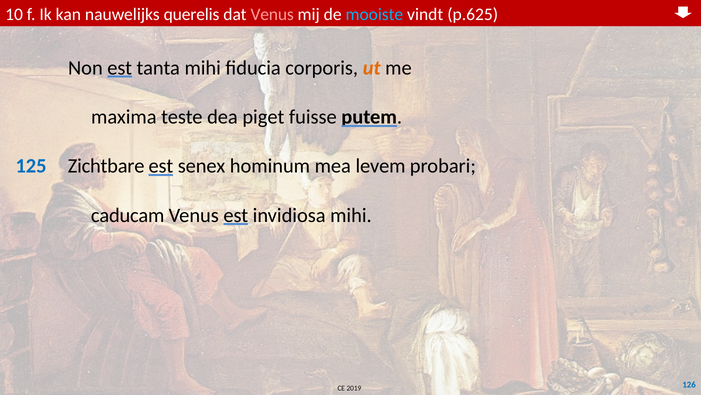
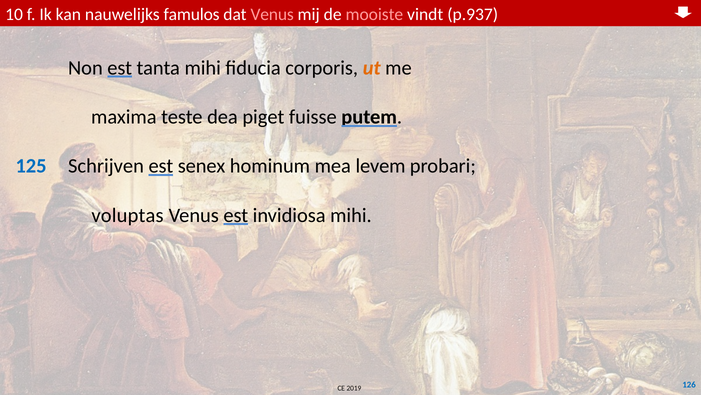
querelis: querelis -> famulos (192, 14)
mooiste colour: light blue -> pink (374, 14)
p.625: p.625 -> p.937 (473, 14)
Zichtbare: Zichtbare -> Schrijven (106, 166)
caducam: caducam -> voluptas (127, 215)
